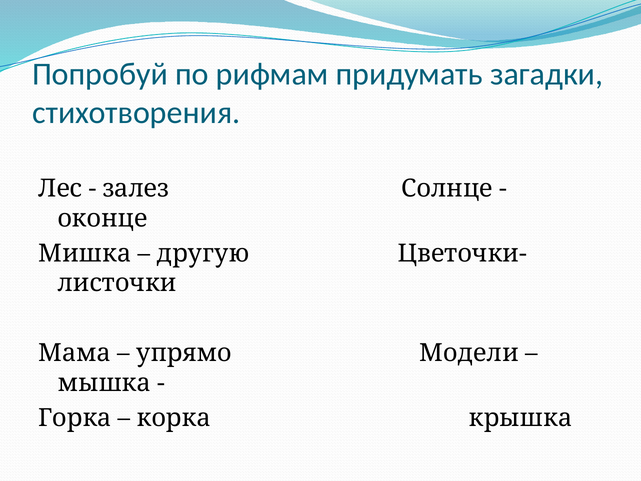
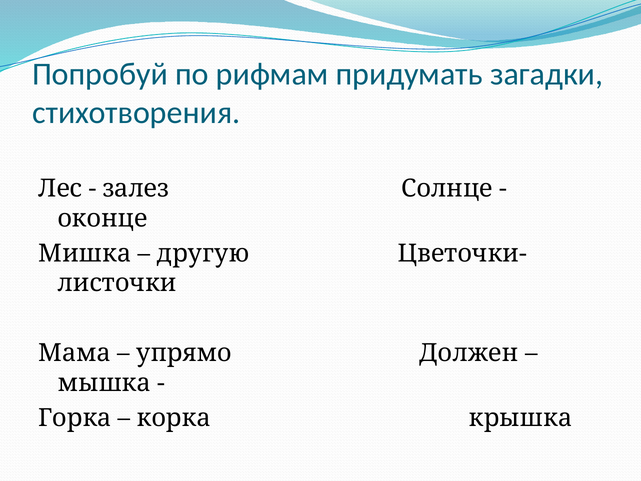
Модели: Модели -> Должен (469, 353)
